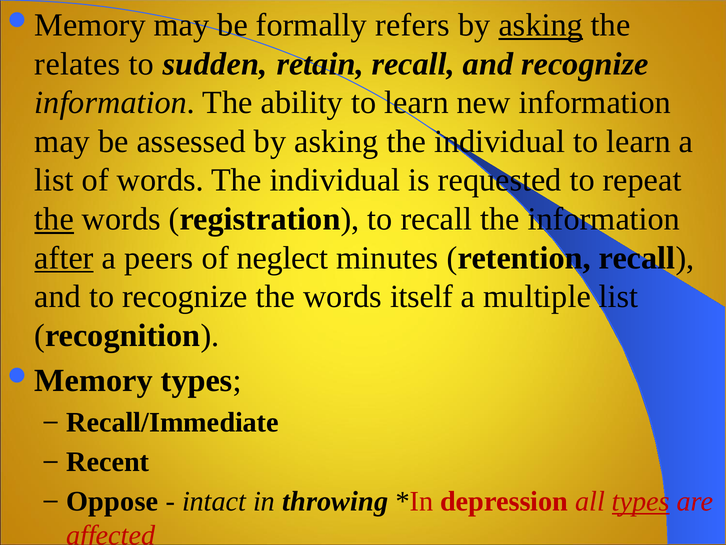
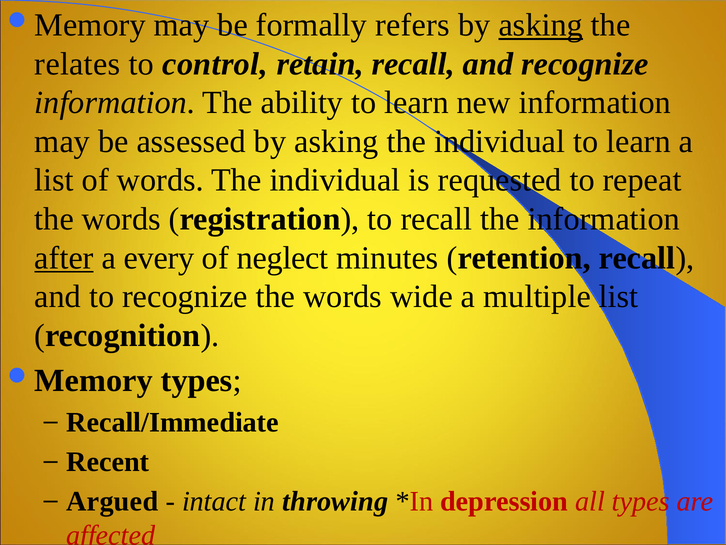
sudden: sudden -> control (215, 64)
the underline: present -> none (54, 219)
peers: peers -> every (159, 258)
itself: itself -> wide (421, 296)
Oppose: Oppose -> Argued (112, 501)
types underline: present -> none (641, 501)
